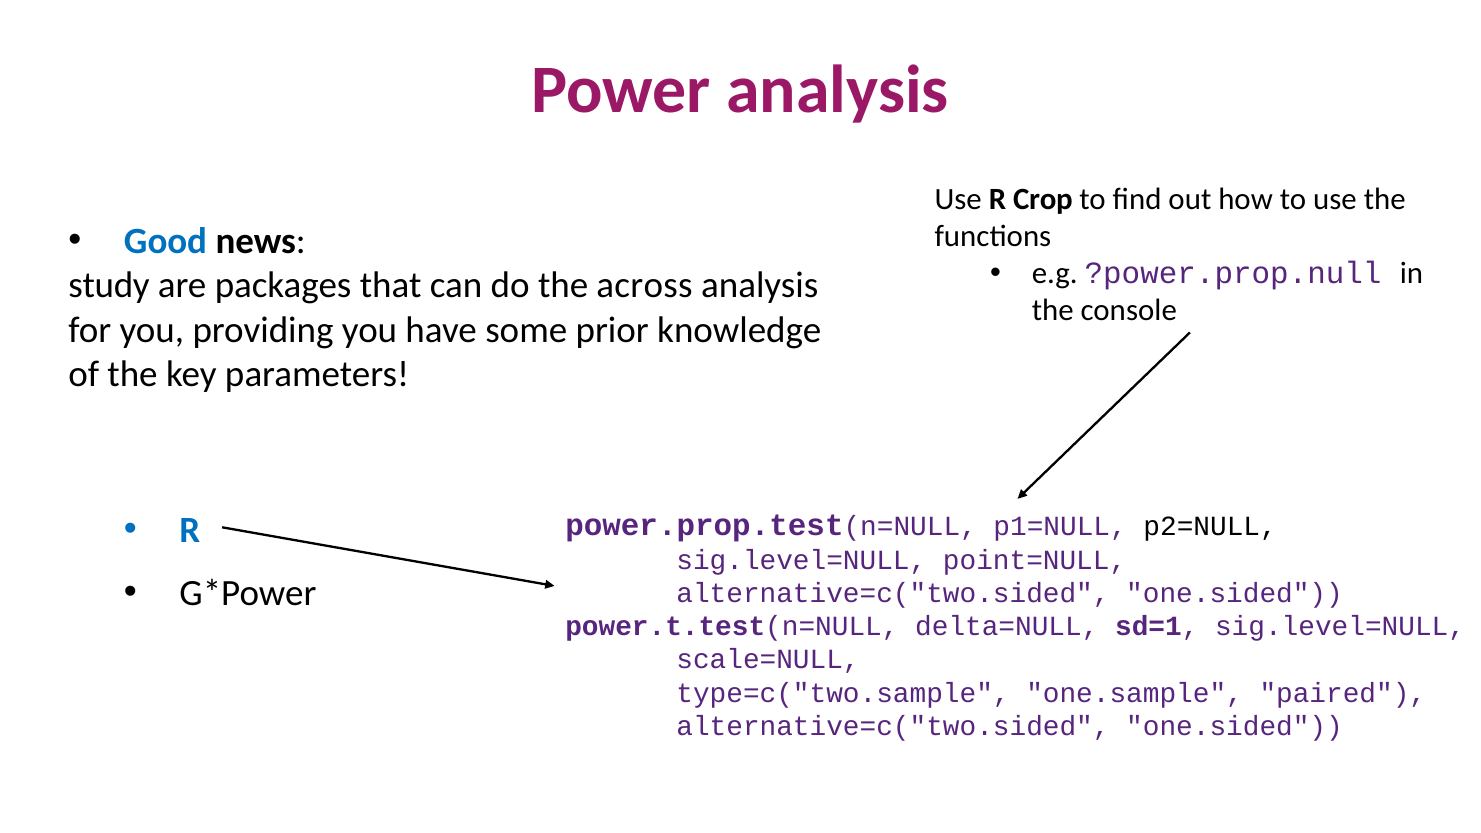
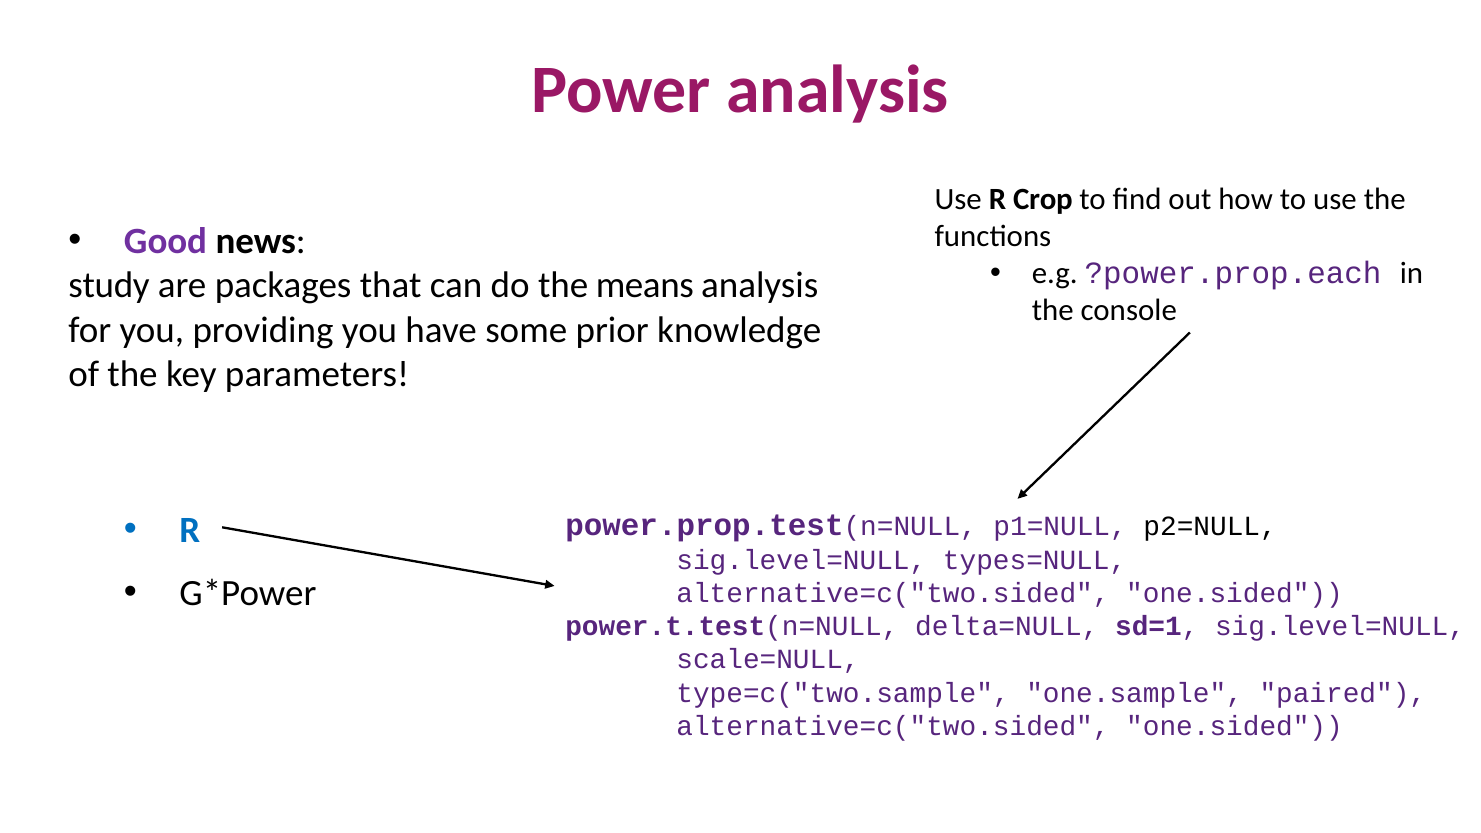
Good colour: blue -> purple (166, 241)
?power.prop.null: ?power.prop.null -> ?power.prop.each (1233, 274)
across: across -> means (645, 286)
point=NULL: point=NULL -> types=NULL (1035, 560)
